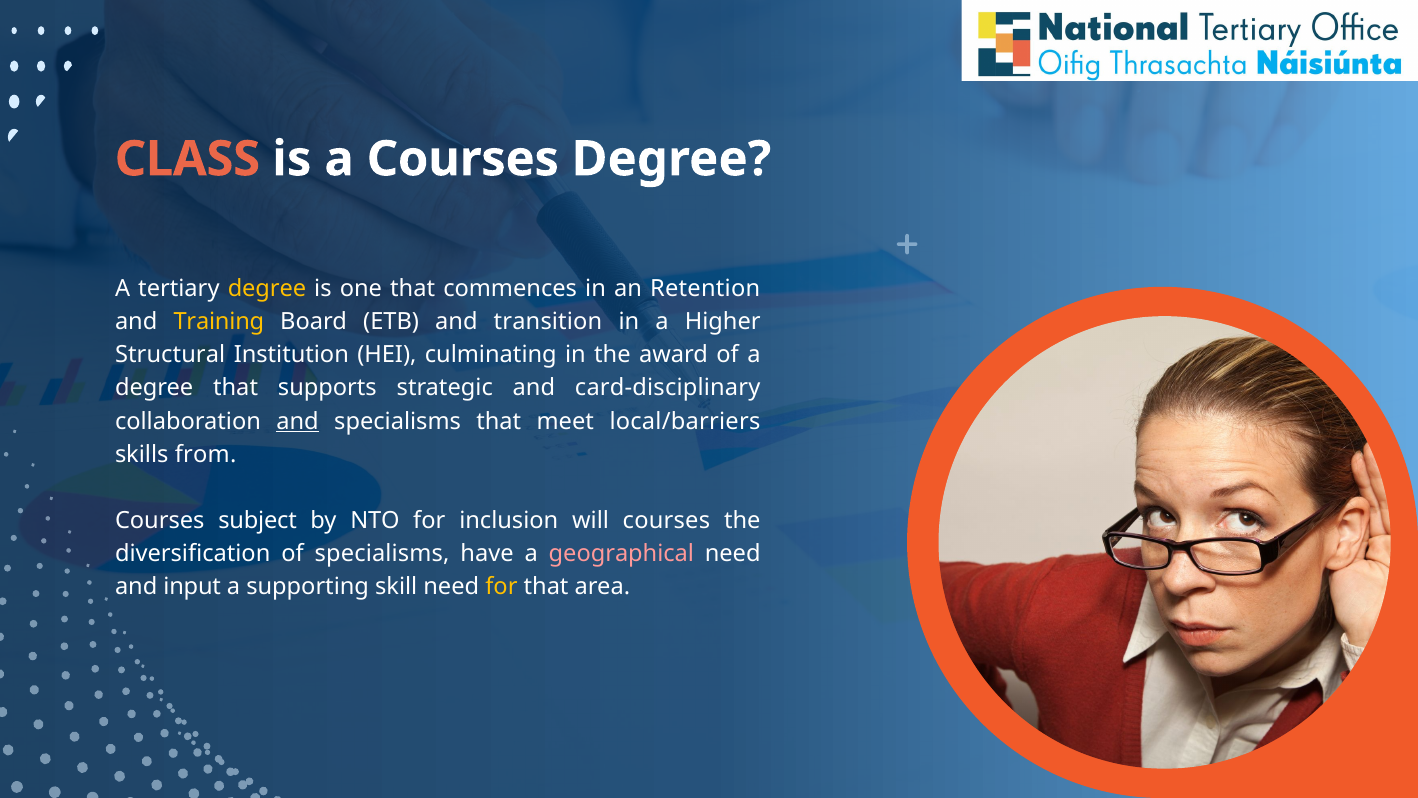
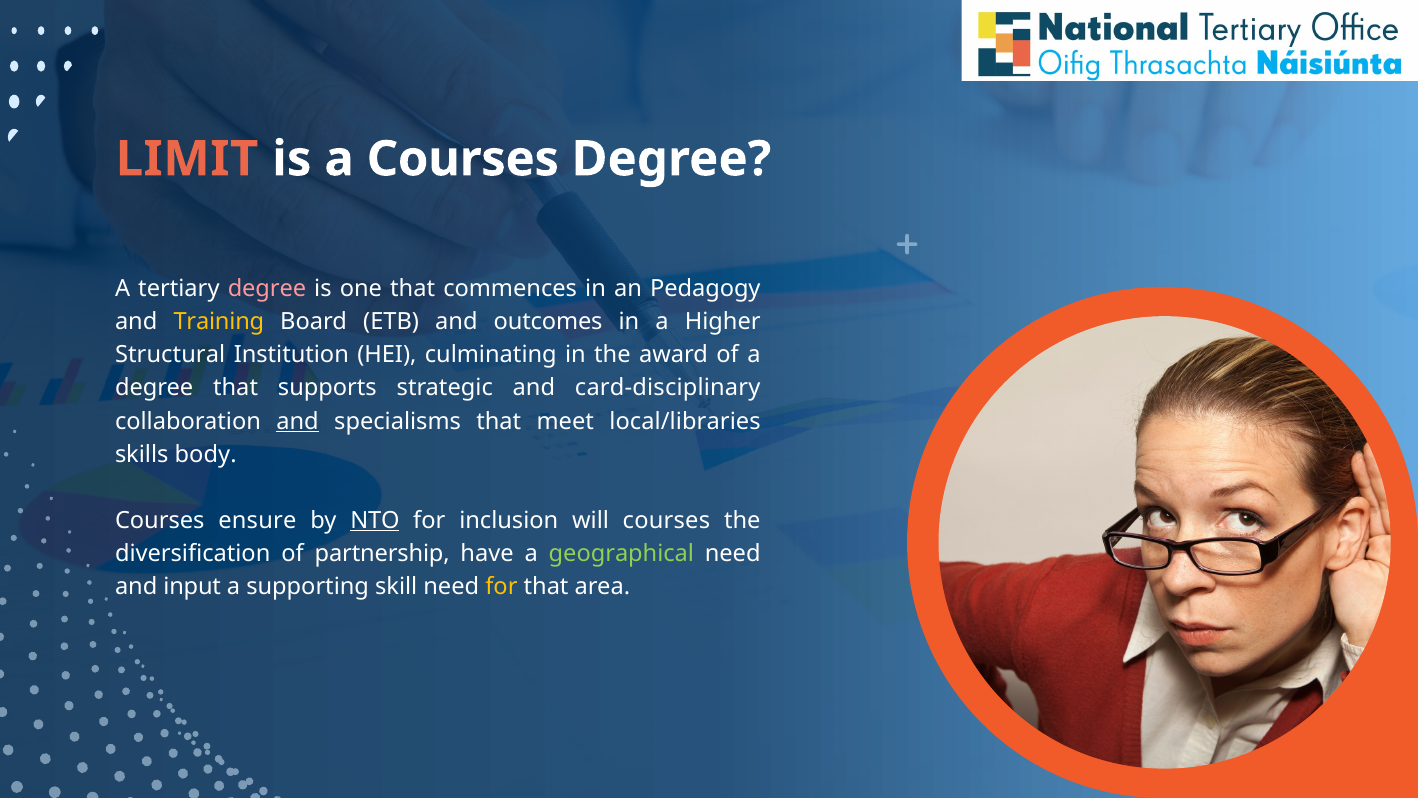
CLASS: CLASS -> LIMIT (187, 159)
degree colour: yellow -> pink (267, 289)
Retention: Retention -> Pedagogy (705, 289)
transition: transition -> outcomes (548, 322)
local/barriers: local/barriers -> local/libraries (685, 421)
from: from -> body (206, 454)
subject: subject -> ensure (257, 520)
NTO underline: none -> present (375, 520)
of specialisms: specialisms -> partnership (382, 553)
geographical colour: pink -> light green (621, 553)
